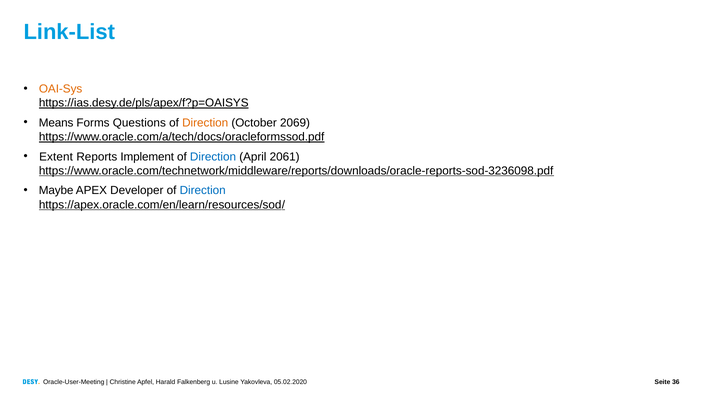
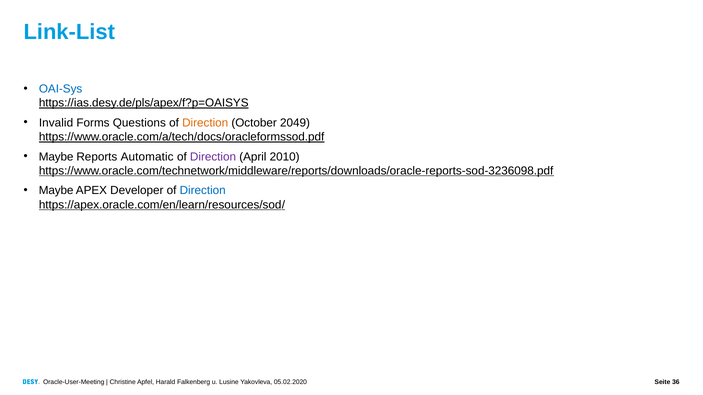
OAI-Sys colour: orange -> blue (61, 89)
Means: Means -> Invalid (56, 123)
2069: 2069 -> 2049 (295, 123)
Extent: Extent -> Maybe (56, 157)
Implement: Implement -> Automatic (147, 157)
Direction colour: blue -> purple (213, 157)
2061: 2061 -> 2010 (285, 157)
